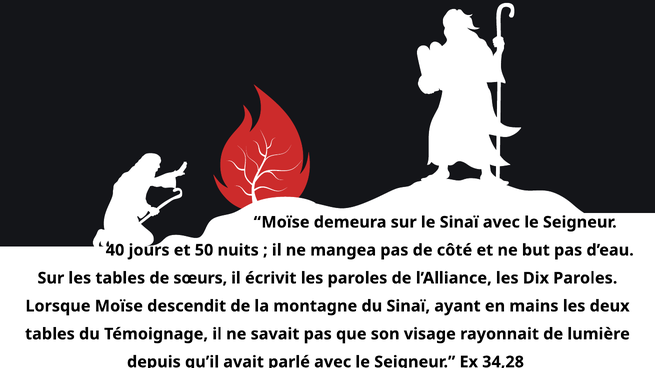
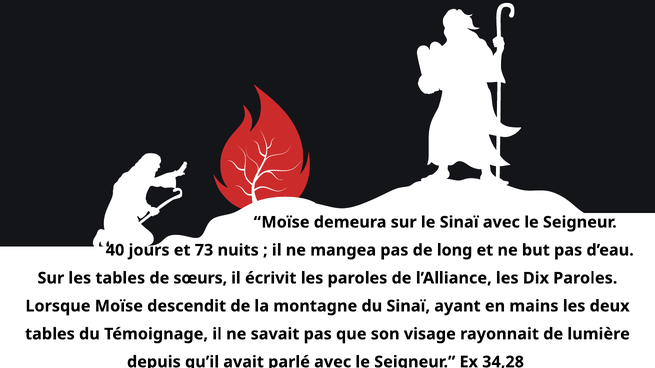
50: 50 -> 73 (204, 250)
côté: côté -> long (455, 250)
